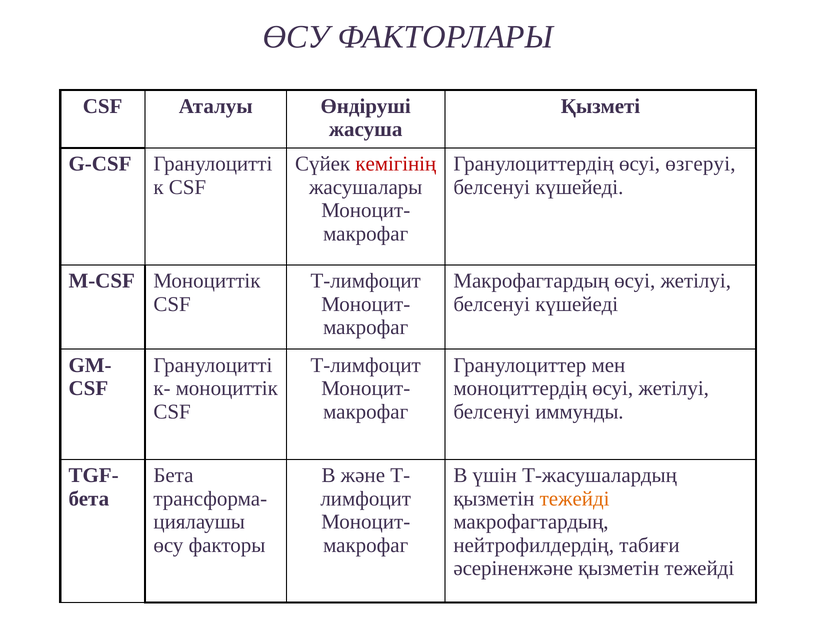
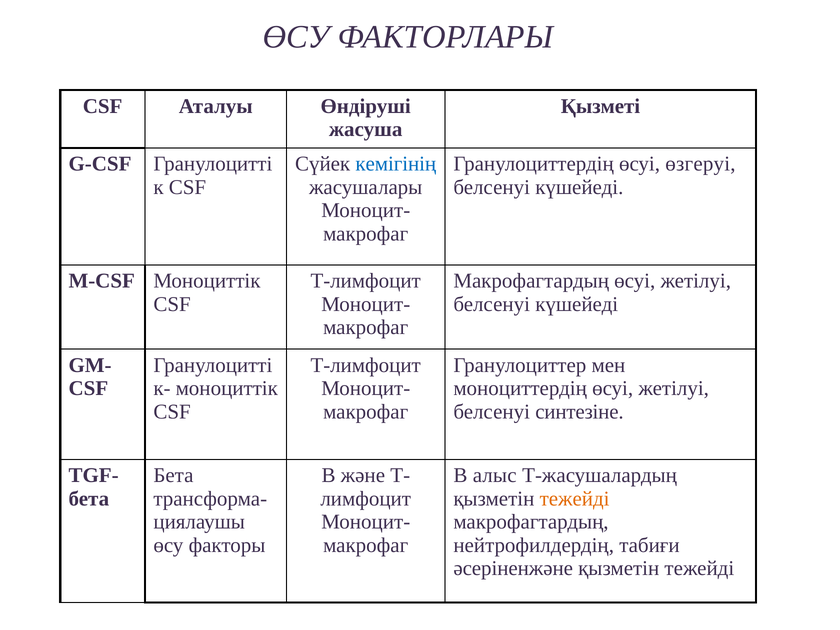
кемігінің colour: red -> blue (396, 164)
иммунды: иммунды -> синтезіне (579, 412)
үшін: үшін -> алыс (495, 475)
